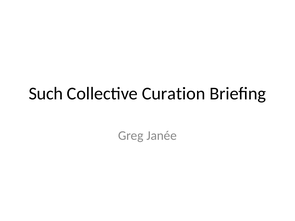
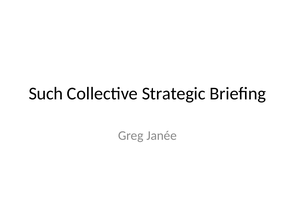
Curation: Curation -> Strategic (174, 94)
